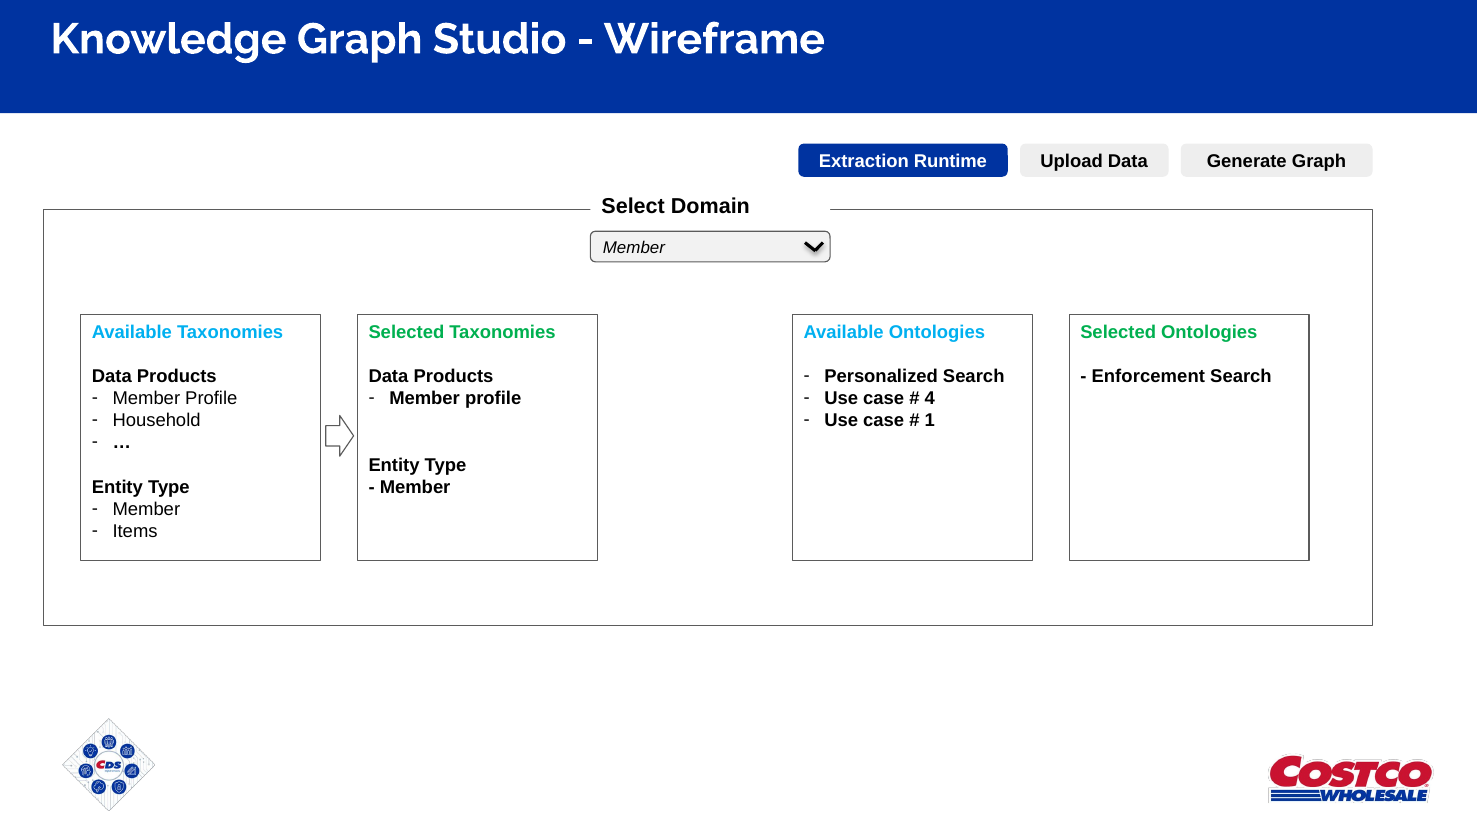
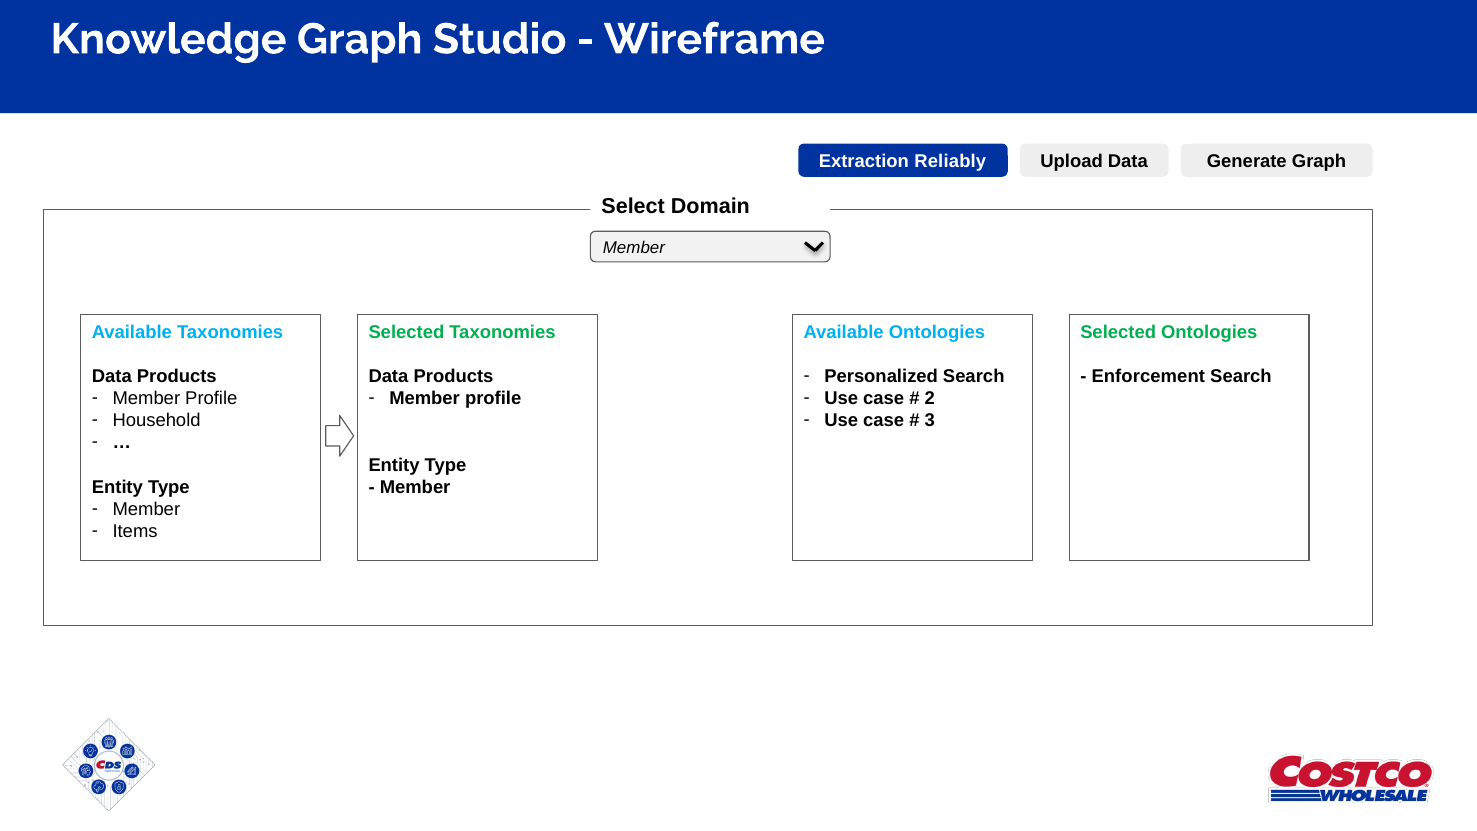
Runtime: Runtime -> Reliably (950, 161)
4: 4 -> 2 (930, 398)
1: 1 -> 3 (930, 421)
